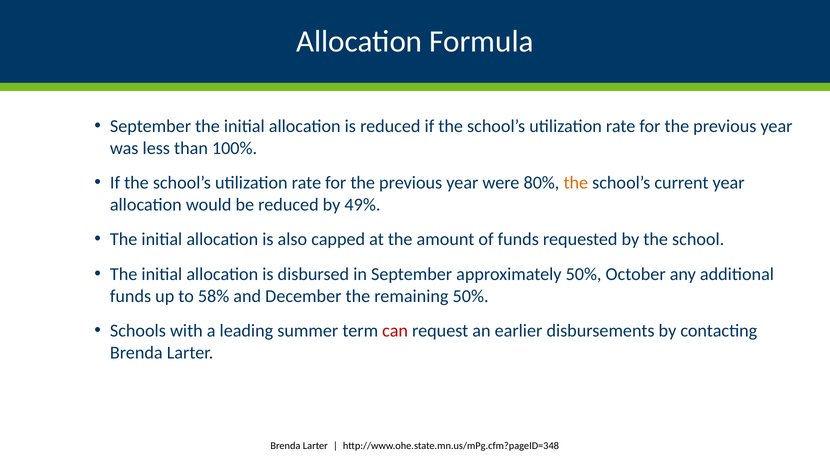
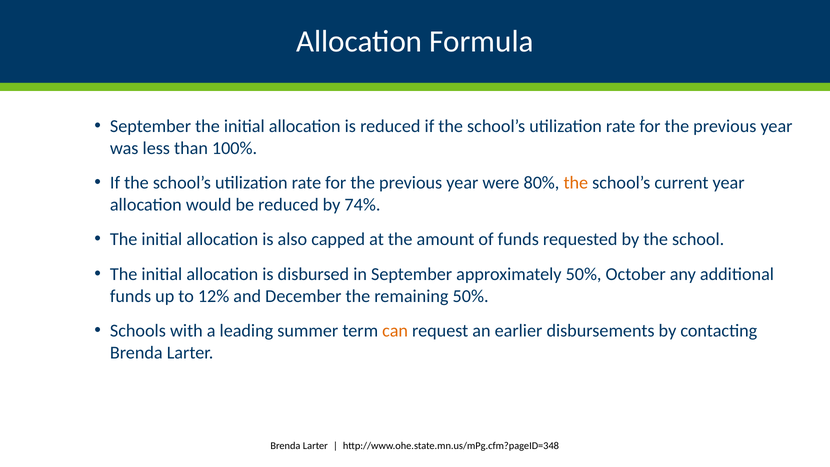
49%: 49% -> 74% (362, 205)
58%: 58% -> 12% (214, 296)
can colour: red -> orange (395, 331)
